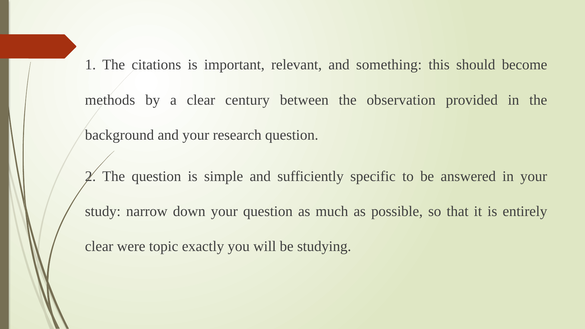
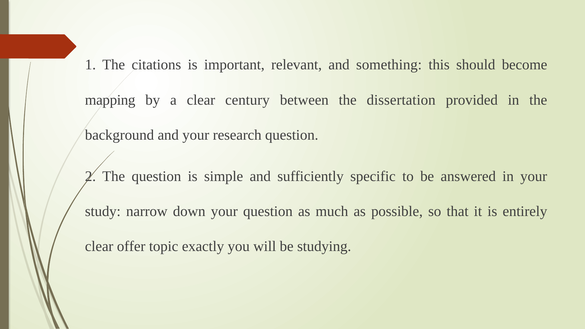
methods: methods -> mapping (110, 100)
observation: observation -> dissertation (401, 100)
were: were -> offer (131, 246)
